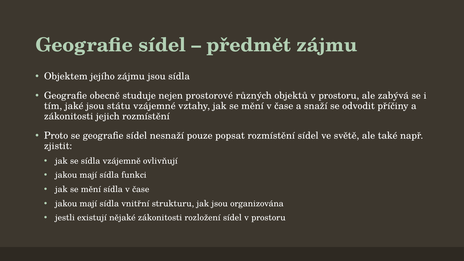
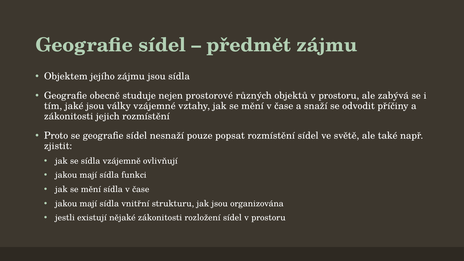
státu: státu -> války (119, 106)
